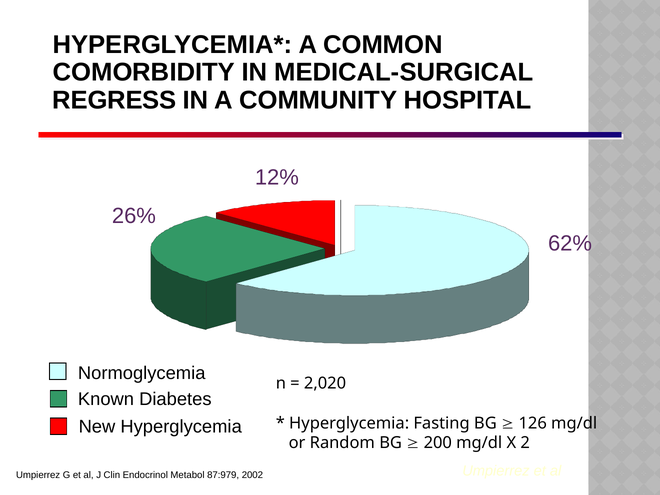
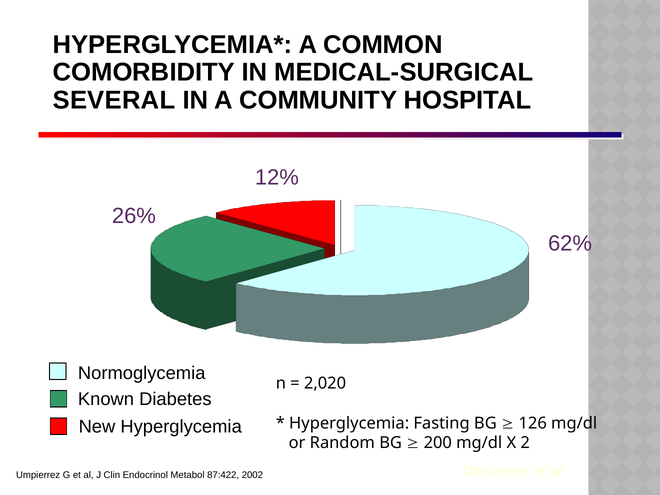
REGRESS: REGRESS -> SEVERAL (114, 100)
87:979: 87:979 -> 87:422 (223, 475)
